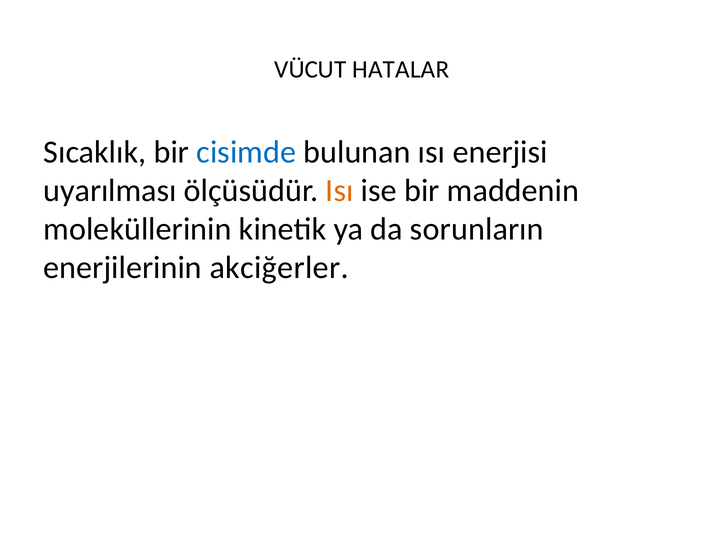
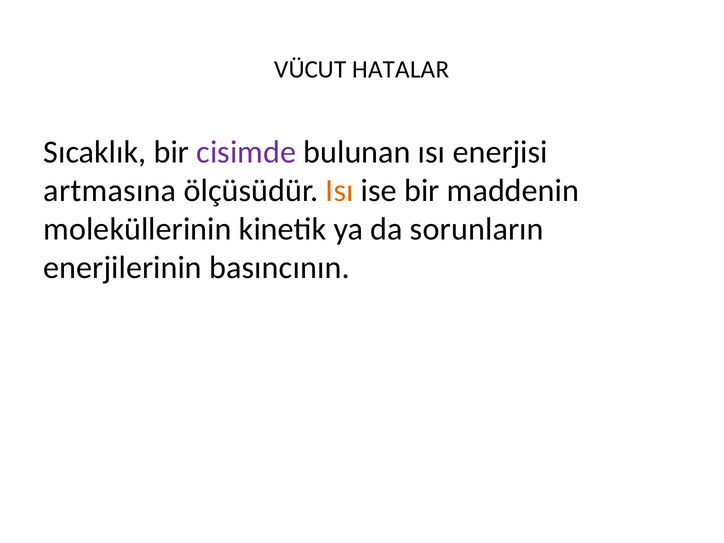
cisimde colour: blue -> purple (246, 152)
uyarılması: uyarılması -> artmasına (110, 191)
akciğerler: akciğerler -> basıncının (279, 268)
